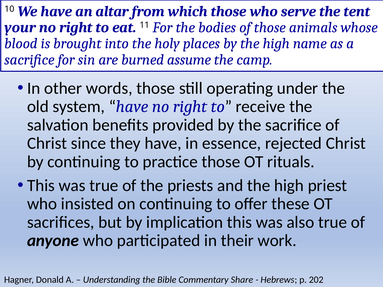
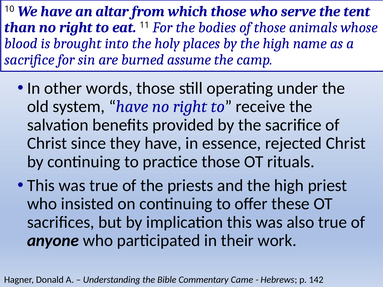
your: your -> than (20, 28)
Share: Share -> Came (242, 280)
202: 202 -> 142 (316, 280)
